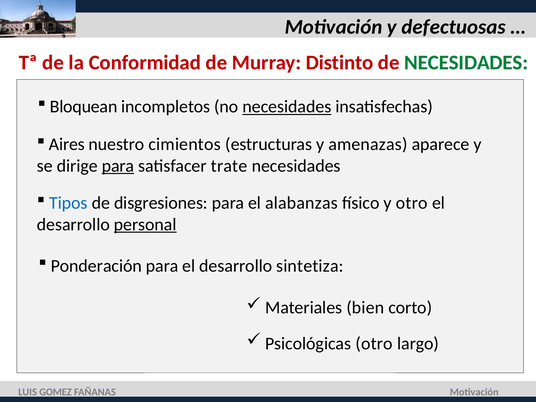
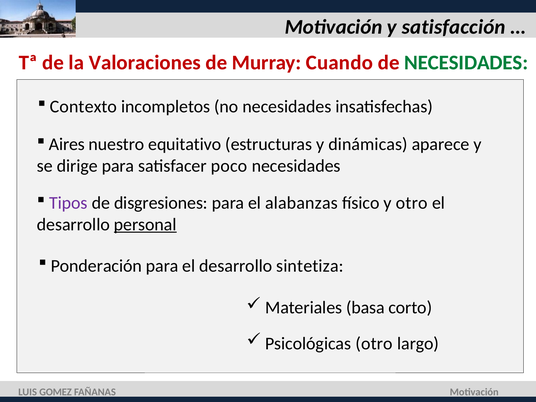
defectuosas: defectuosas -> satisfacción (454, 27)
Conformidad: Conformidad -> Valoraciones (145, 63)
Distinto: Distinto -> Cuando (339, 63)
Bloquean: Bloquean -> Contexto (83, 107)
necesidades underline: present -> none (287, 107)
cimientos: cimientos -> equitativo (185, 144)
amenazas: amenazas -> dinámicas (368, 144)
para underline: present -> none (118, 166)
trate: trate -> poco (229, 166)
Tipos colour: blue -> purple (68, 203)
bien: bien -> basa (365, 308)
